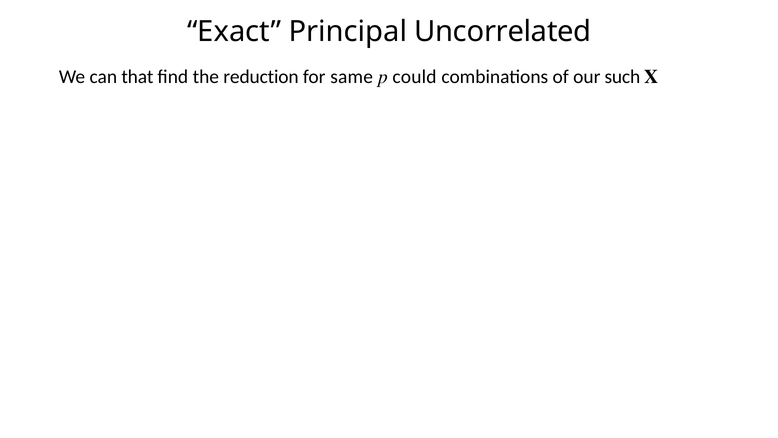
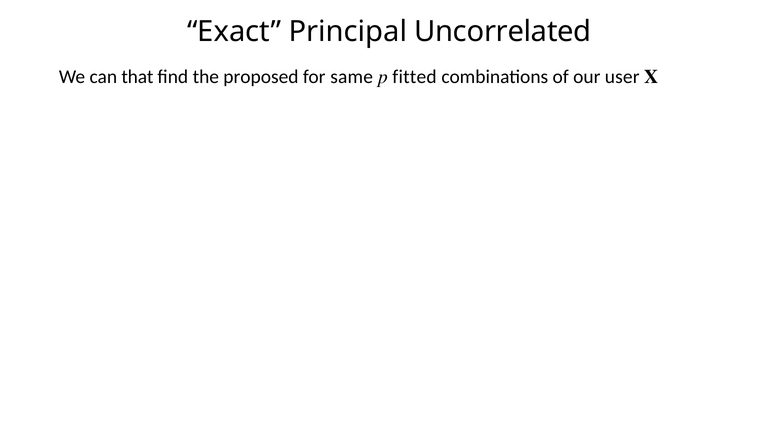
reduction: reduction -> proposed (261, 77)
could: could -> fitted (414, 77)
such: such -> user (622, 77)
